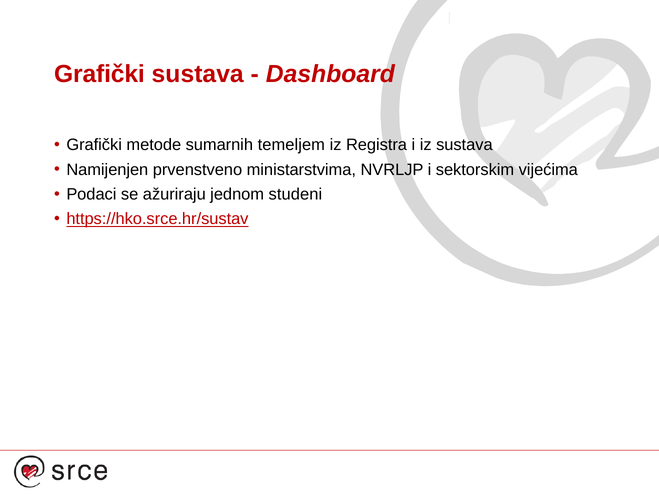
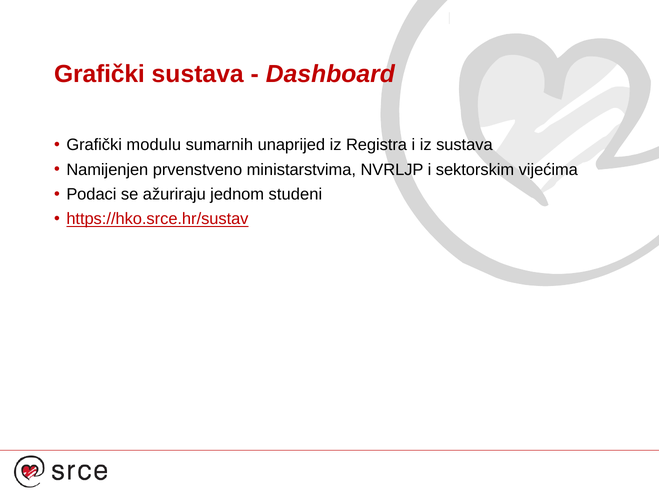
metode: metode -> modulu (154, 145)
temeljem: temeljem -> unaprijed (291, 145)
